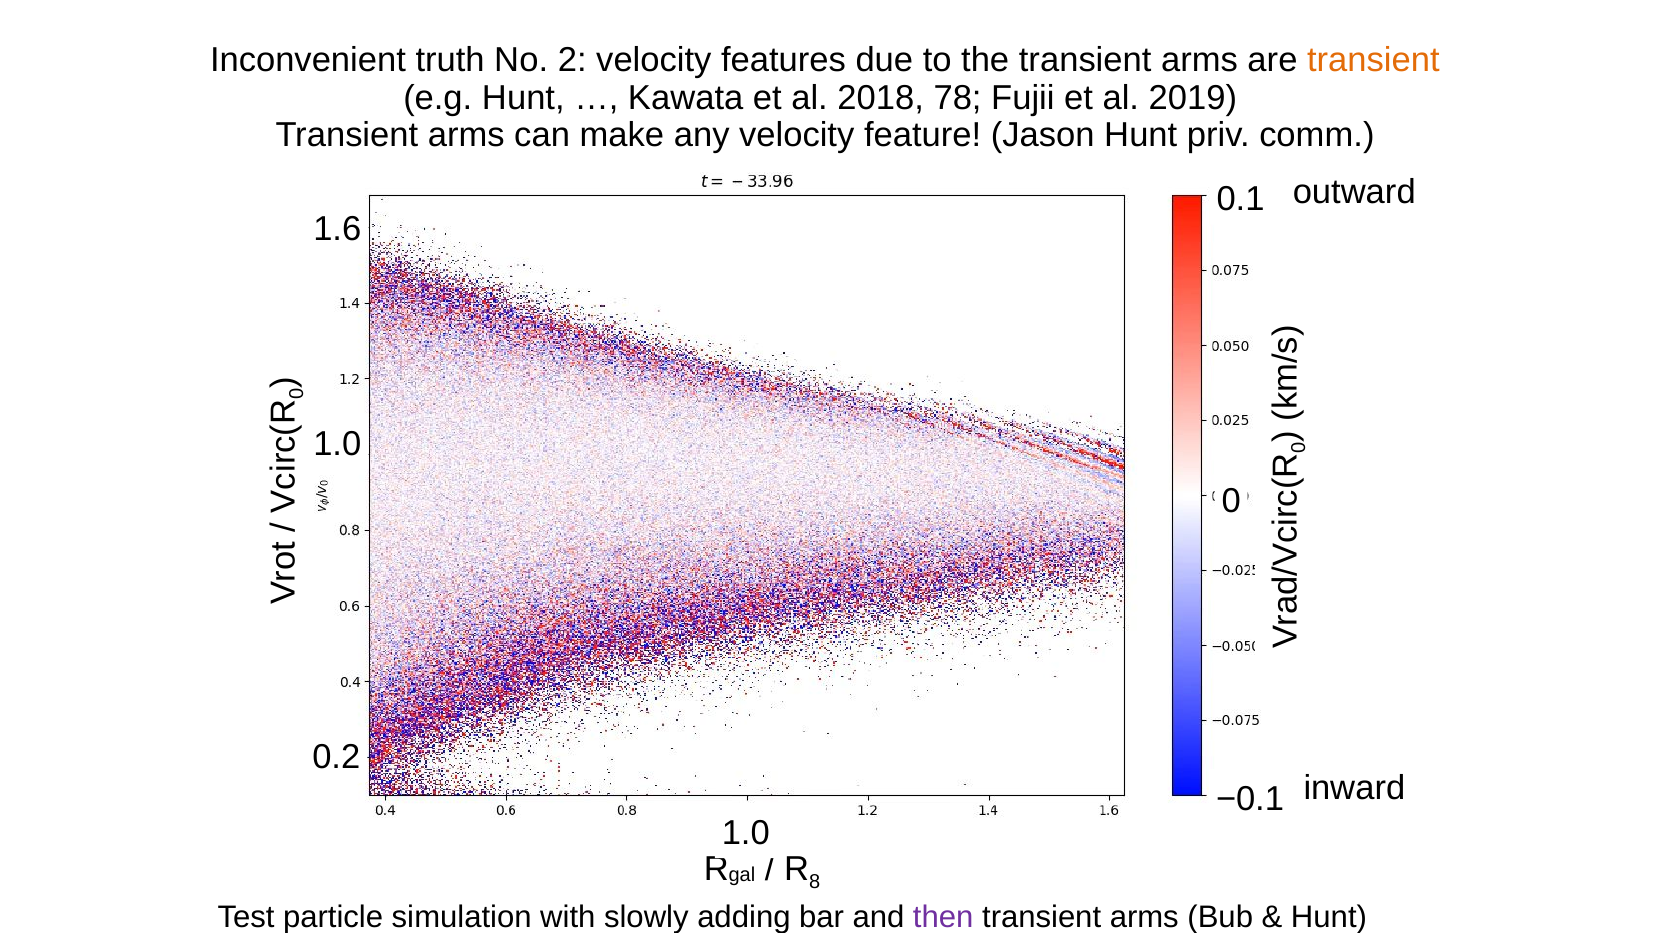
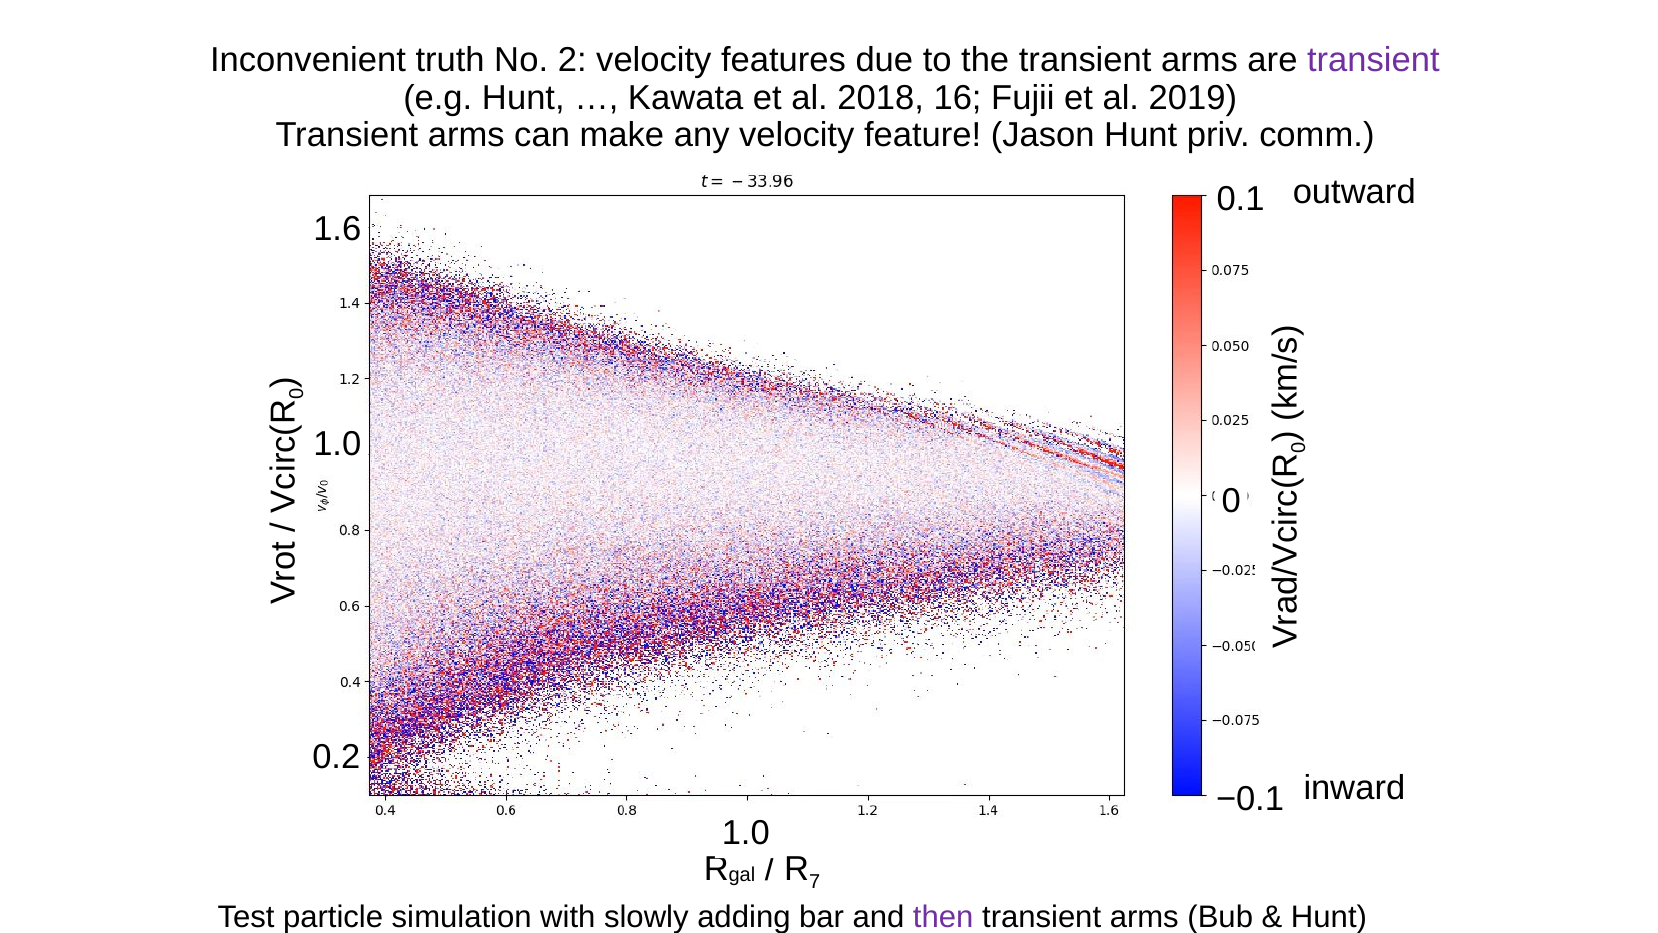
transient colour: orange -> purple (1373, 61)
78: 78 -> 16 (958, 98)
8: 8 -> 7 (815, 882)
